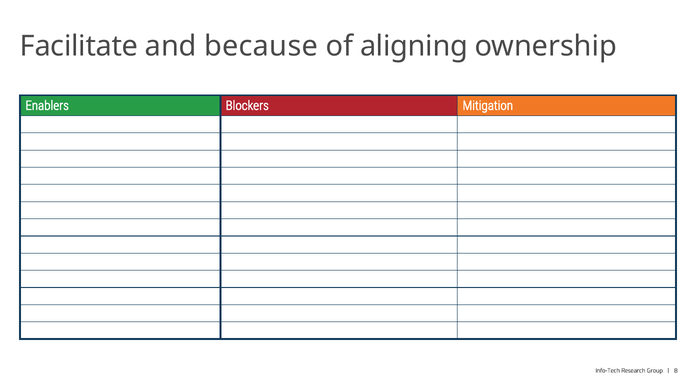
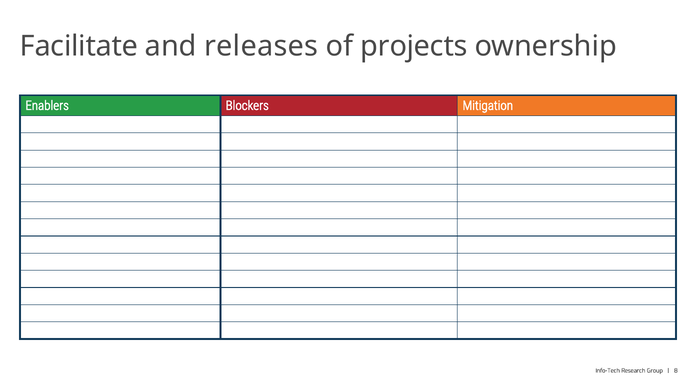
because: because -> releases (261, 46)
aligning: aligning -> projects (414, 46)
